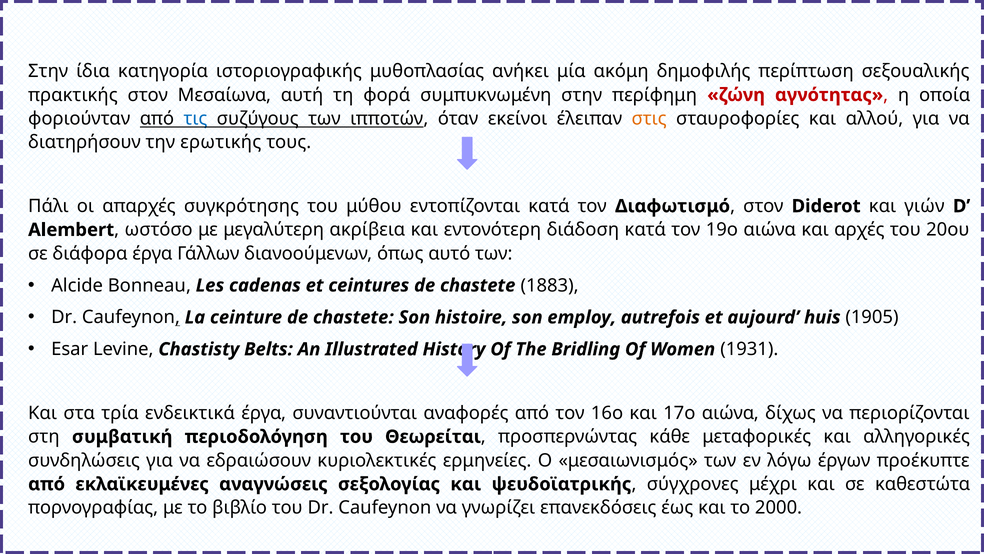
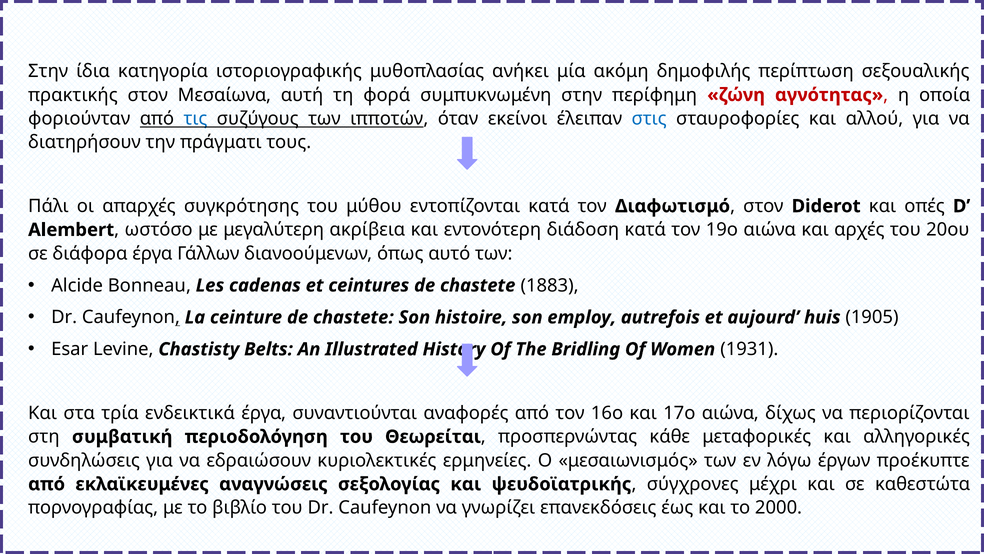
στις colour: orange -> blue (649, 119)
ερωτικής: ερωτικής -> πράγματι (221, 142)
γιών: γιών -> οπές (925, 206)
